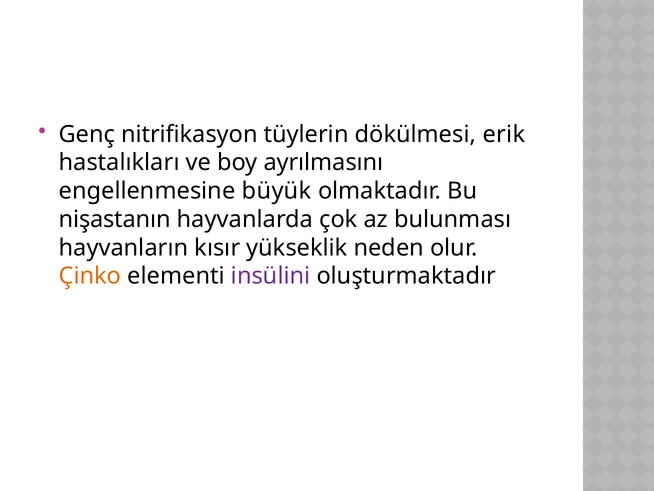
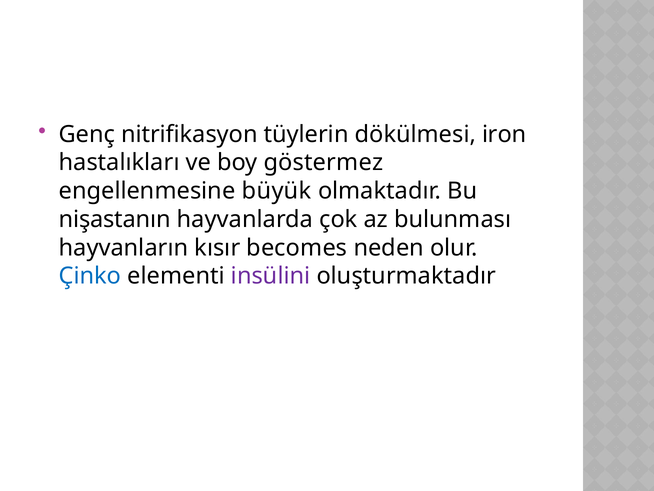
erik: erik -> iron (504, 134)
ayrılmasını: ayrılmasını -> göstermez (323, 162)
yükseklik: yükseklik -> becomes (297, 247)
Çinko colour: orange -> blue (90, 276)
